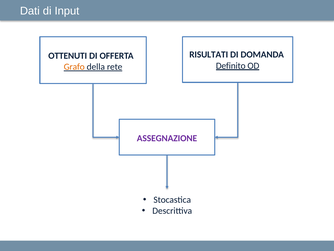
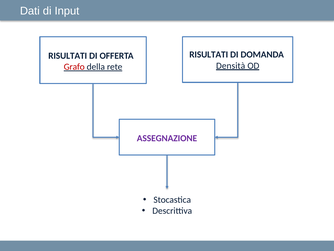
OTTENUTI: OTTENUTI -> RISULTATI (68, 56)
Definito: Definito -> Densità (231, 66)
Grafo colour: orange -> red (74, 67)
